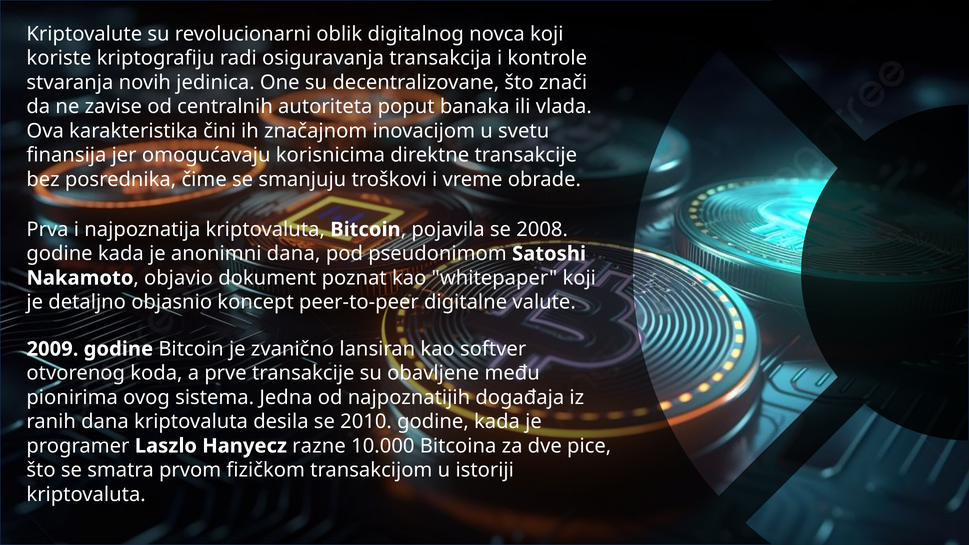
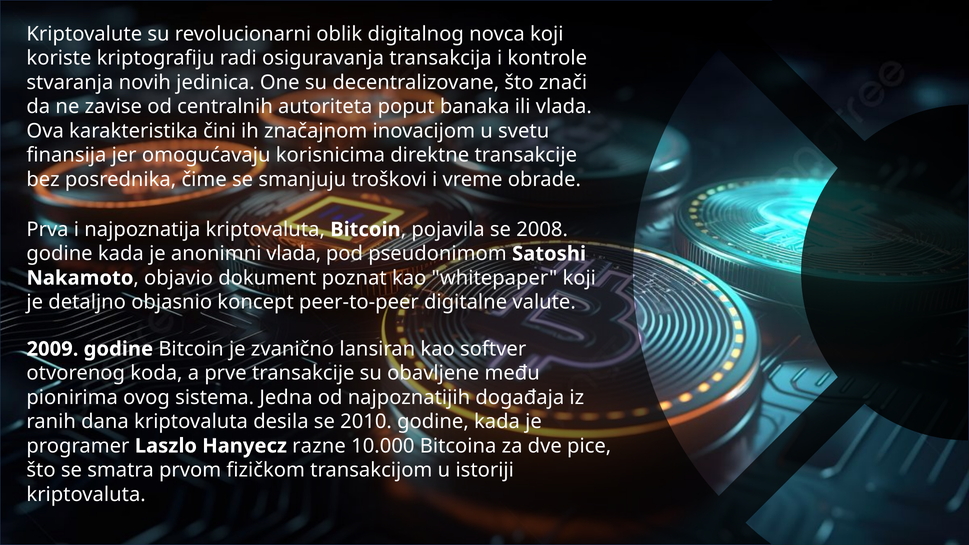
anonimni dana: dana -> vlada (294, 254)
